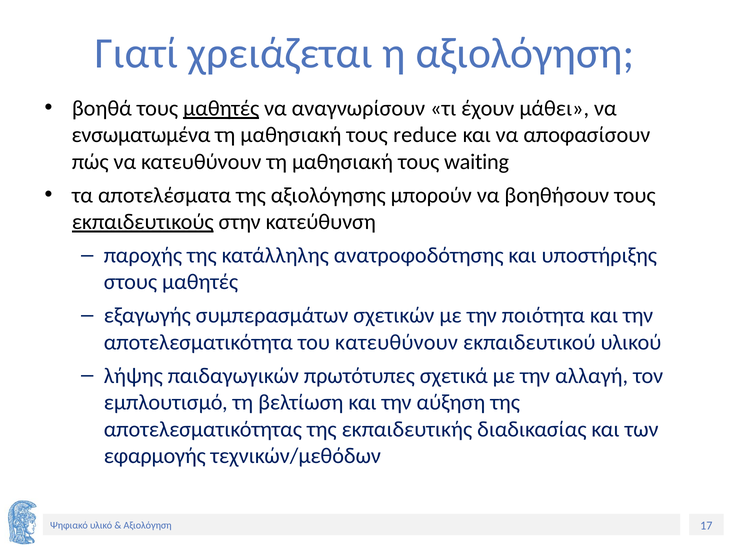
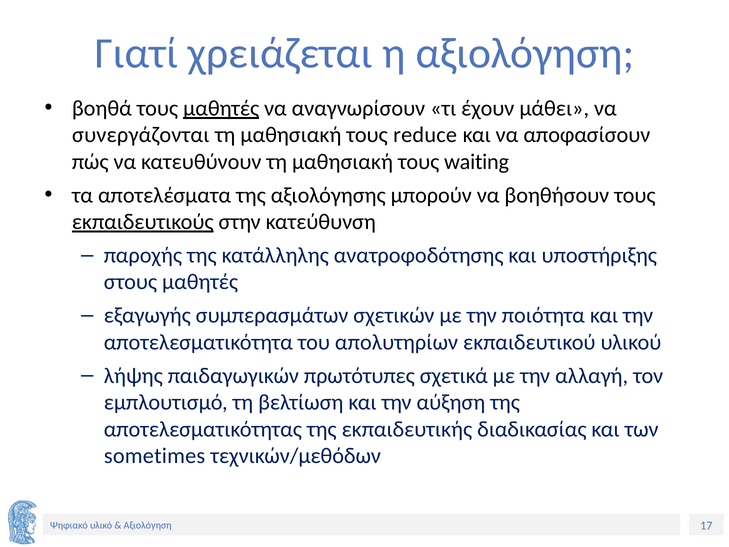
ενσωματωμένα: ενσωματωμένα -> συνεργάζονται (141, 135)
του κατευθύνουν: κατευθύνουν -> απολυτηρίων (397, 342)
εφαρμογής: εφαρμογής -> sometimes (155, 456)
